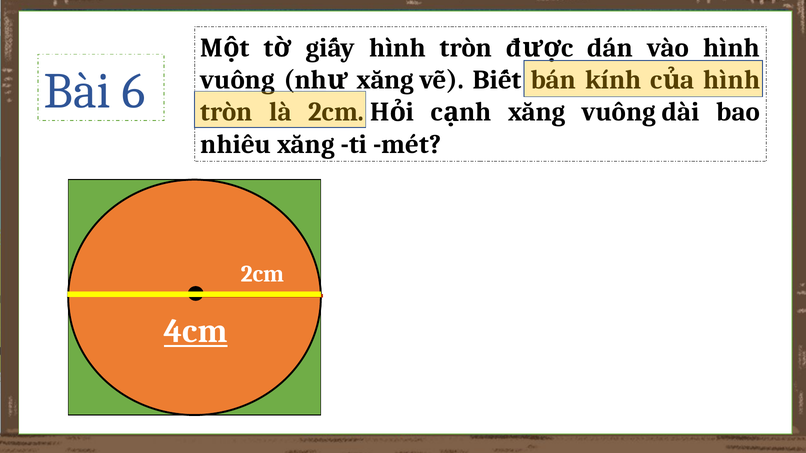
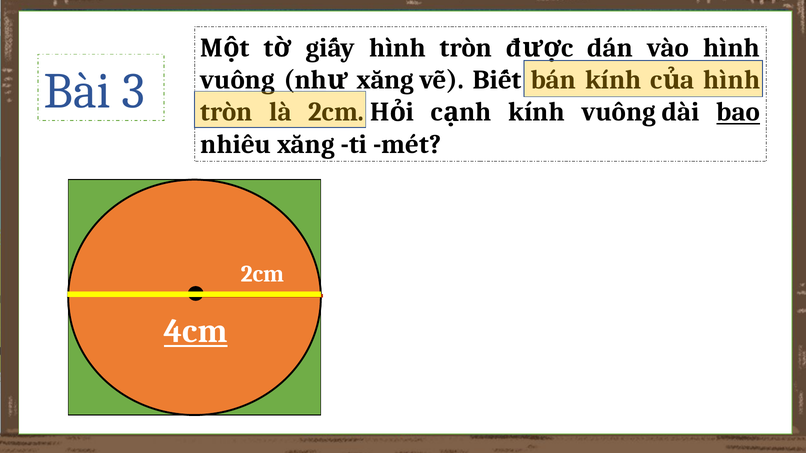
6: 6 -> 3 (133, 91)
xăng: xăng -> kính (536, 112)
bao underline: none -> present (738, 112)
